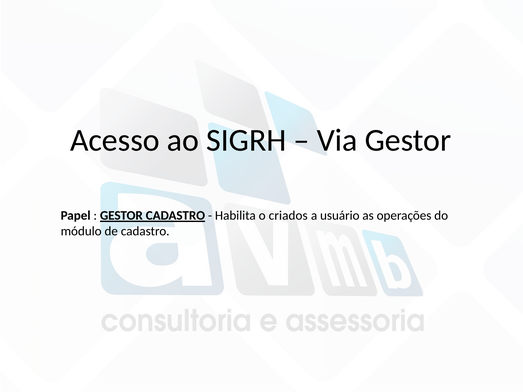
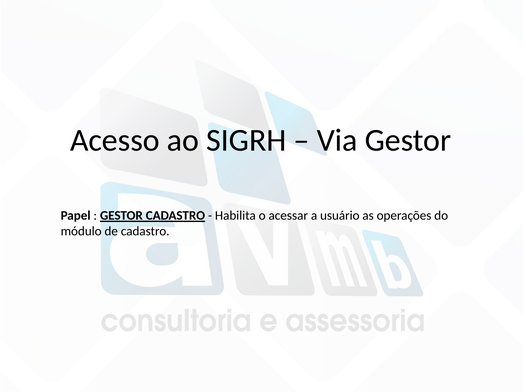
criados: criados -> acessar (288, 216)
